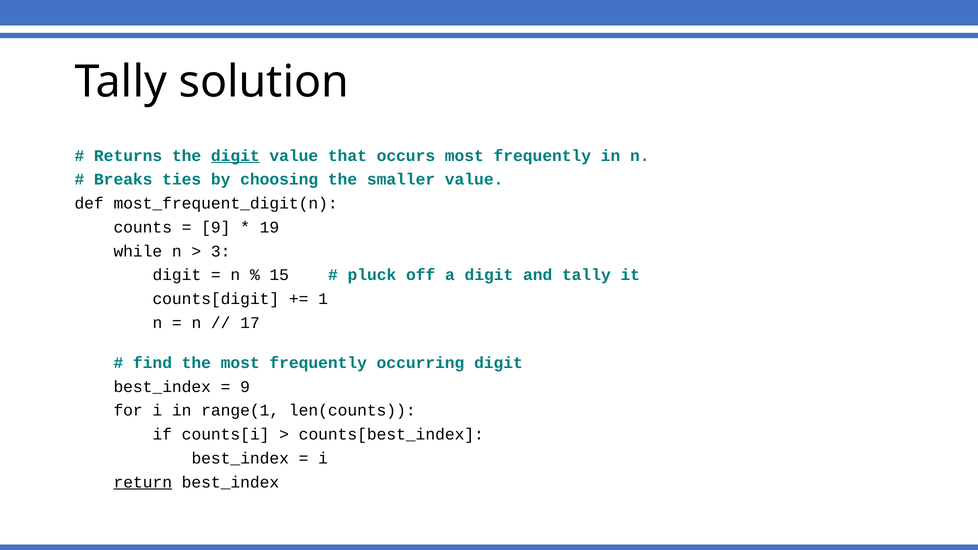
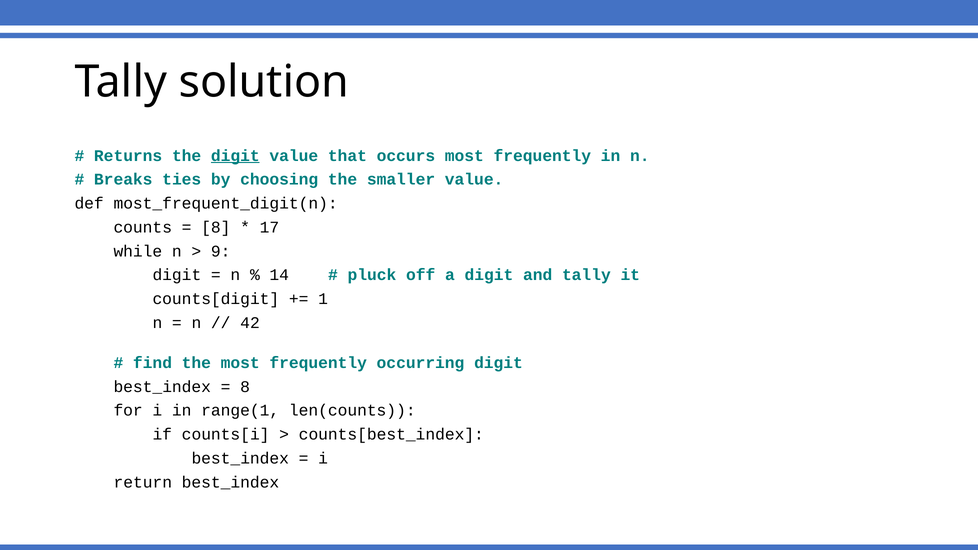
9: 9 -> 8 (216, 227)
19: 19 -> 17 (269, 227)
3: 3 -> 9 (221, 251)
15: 15 -> 14 (279, 275)
17: 17 -> 42 (250, 323)
9: 9 -> 8 (245, 387)
return underline: present -> none (143, 482)
